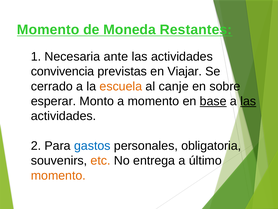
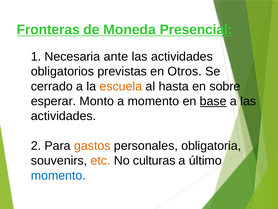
Momento: Momento -> Fronteras (48, 30)
Restantes: Restantes -> Presencial (196, 30)
convivencia: convivencia -> obligatorios (62, 71)
Viajar: Viajar -> Otros (185, 71)
canje: canje -> hasta (174, 86)
las underline: present -> none (248, 101)
gastos colour: blue -> orange (92, 145)
entrega: entrega -> culturas (154, 160)
momento colour: orange -> blue (58, 175)
